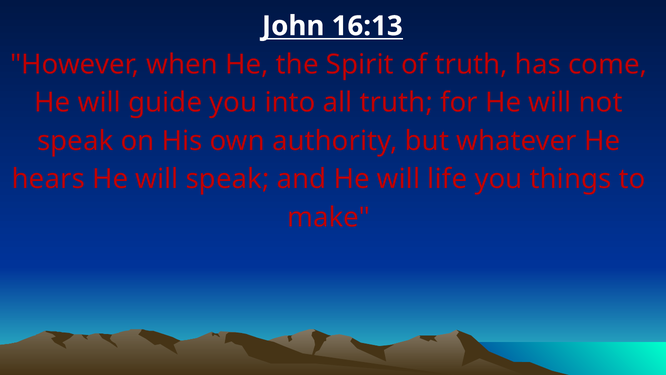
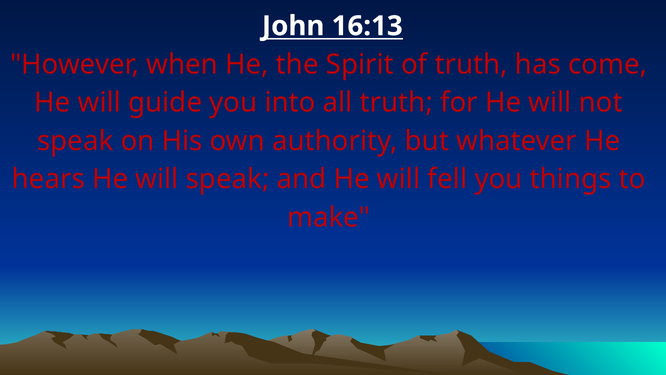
life: life -> fell (447, 179)
